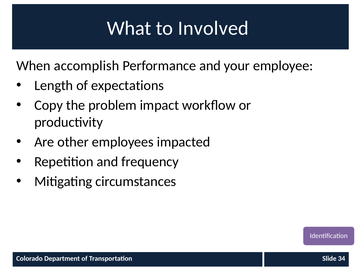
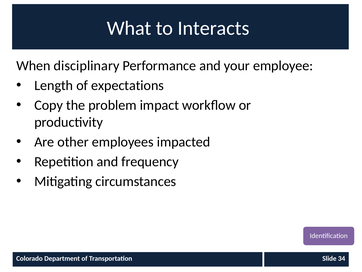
Involved: Involved -> Interacts (213, 28)
accomplish: accomplish -> disciplinary (87, 66)
